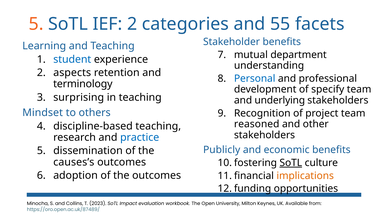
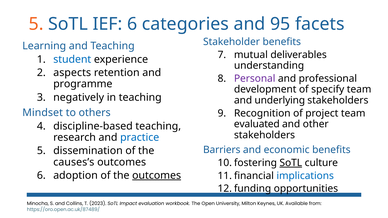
IEF 2: 2 -> 6 (132, 24)
55: 55 -> 95 (280, 24)
department: department -> deliverables (299, 55)
Personal colour: blue -> purple (255, 79)
terminology: terminology -> programme (83, 84)
surprising: surprising -> negatively (79, 97)
reasoned: reasoned -> evaluated (257, 124)
Publicly: Publicly -> Barriers (222, 150)
outcomes underline: none -> present (157, 176)
implications colour: orange -> blue (305, 176)
